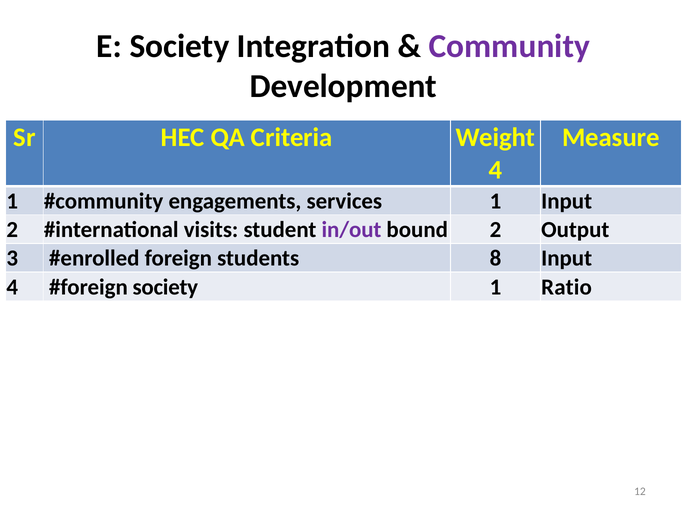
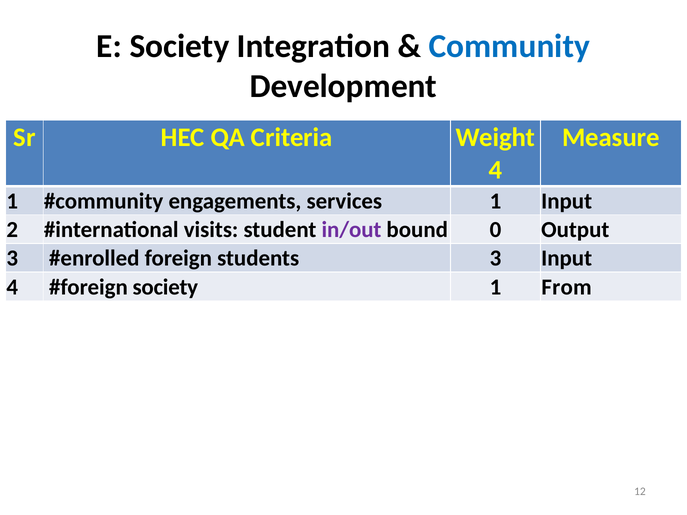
Community colour: purple -> blue (509, 46)
bound 2: 2 -> 0 (495, 230)
students 8: 8 -> 3 (495, 258)
Ratio: Ratio -> From (567, 287)
